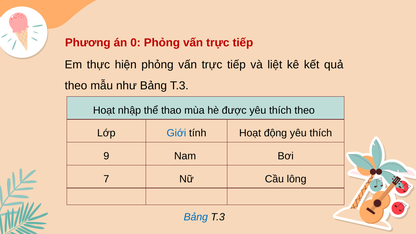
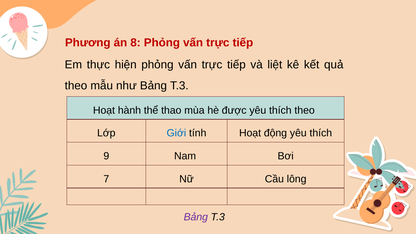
0: 0 -> 8 (136, 43)
nhập: nhập -> hành (129, 110)
Bảng colour: blue -> purple (196, 217)
